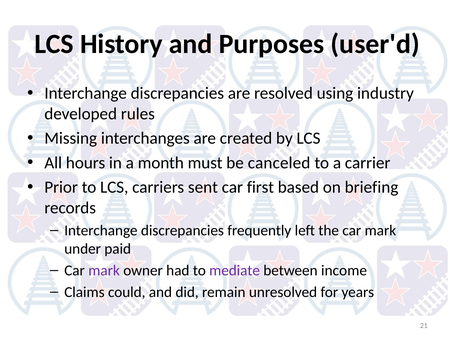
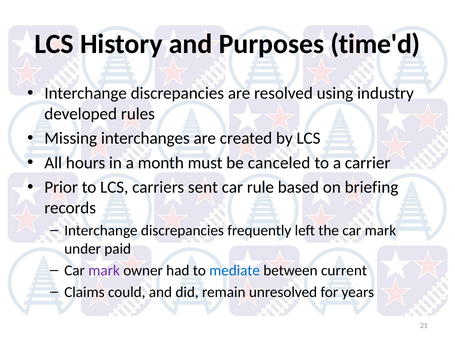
user'd: user'd -> time'd (375, 44)
first: first -> rule (260, 187)
mediate colour: purple -> blue (235, 271)
income: income -> current (344, 271)
